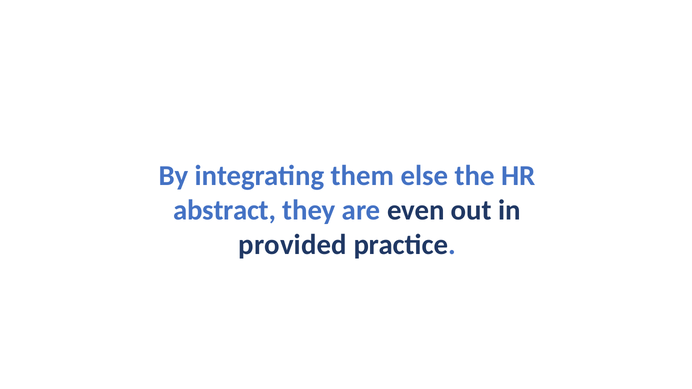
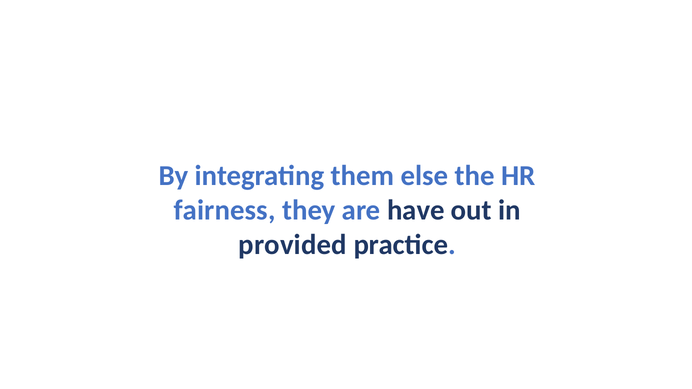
abstract: abstract -> fairness (224, 210)
even: even -> have (416, 210)
